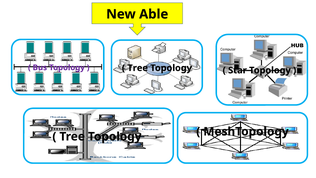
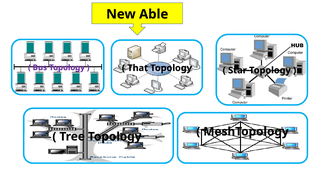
Tree: Tree -> That (138, 68)
